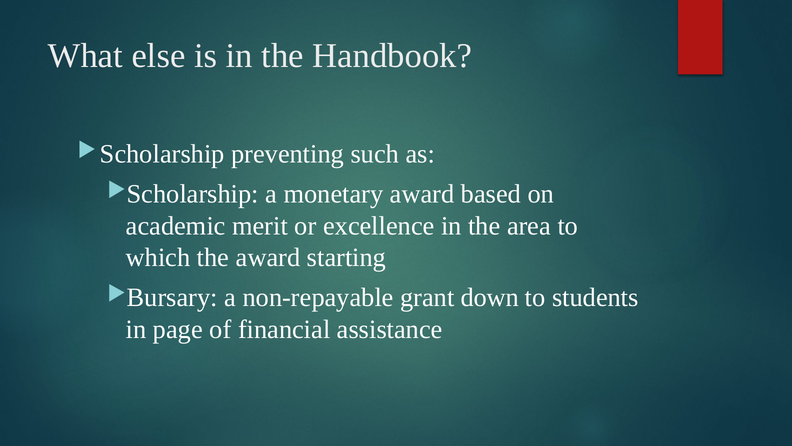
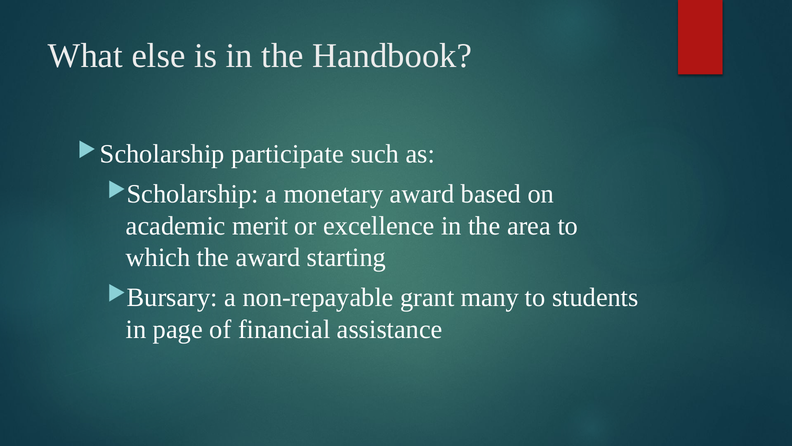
preventing: preventing -> participate (288, 154)
down: down -> many (490, 297)
